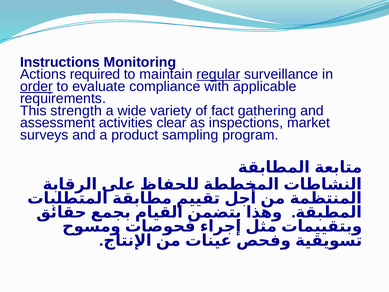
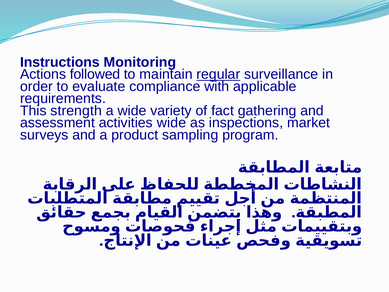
required: required -> followed (95, 74)
order underline: present -> none (36, 86)
activities clear: clear -> wide (171, 123)
